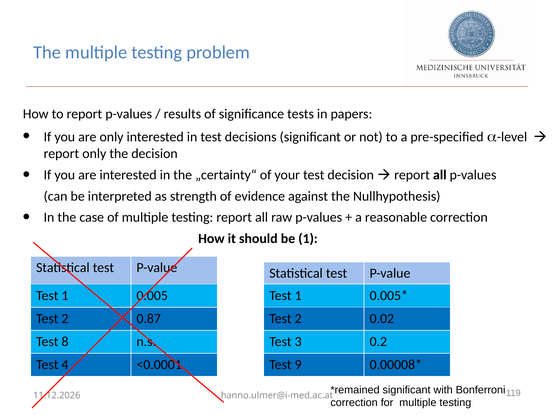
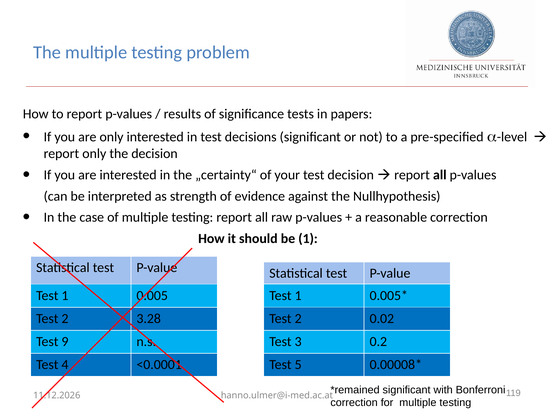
0.87: 0.87 -> 3.28 (149, 319)
8: 8 -> 9 (65, 342)
9: 9 -> 5 (298, 365)
